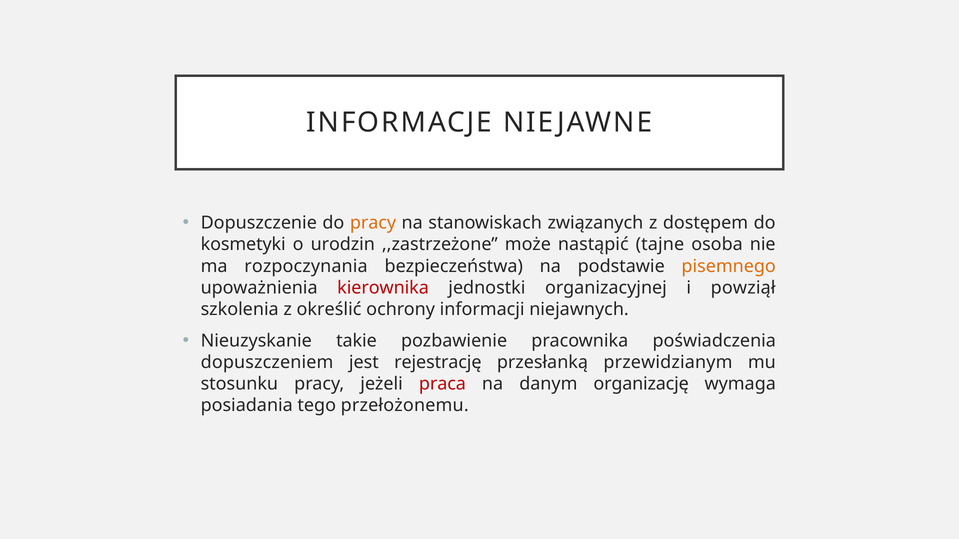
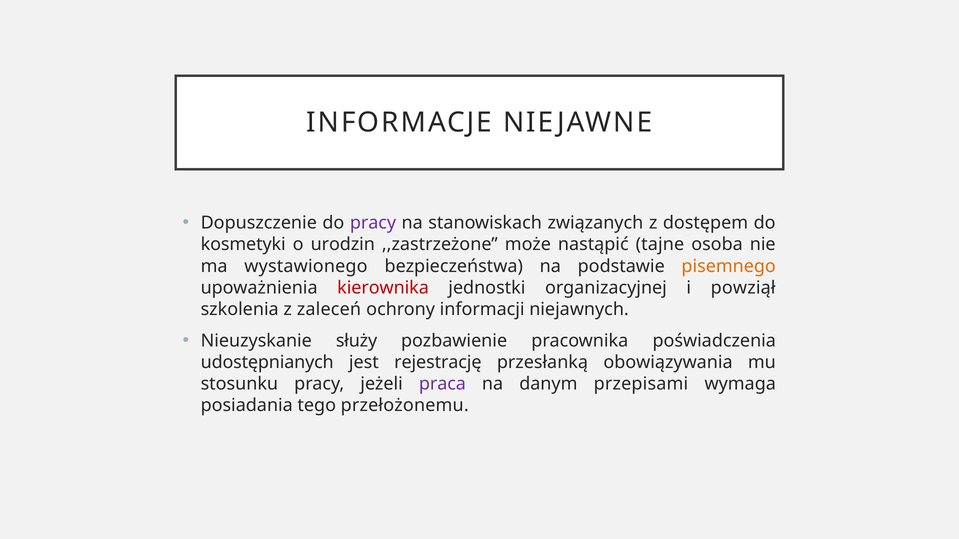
pracy colour: orange -> purple (373, 223)
rozpoczynania: rozpoczynania -> wystawionego (306, 266)
określić: określić -> zaleceń (329, 309)
takie: takie -> służy (357, 341)
dopuszczeniem: dopuszczeniem -> udostępnianych (267, 363)
przewidzianym: przewidzianym -> obowiązywania (668, 363)
praca colour: red -> purple (442, 384)
organizację: organizację -> przepisami (641, 384)
